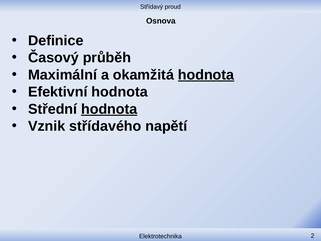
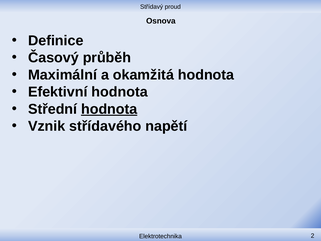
hodnota underline: present -> none (206, 75)
